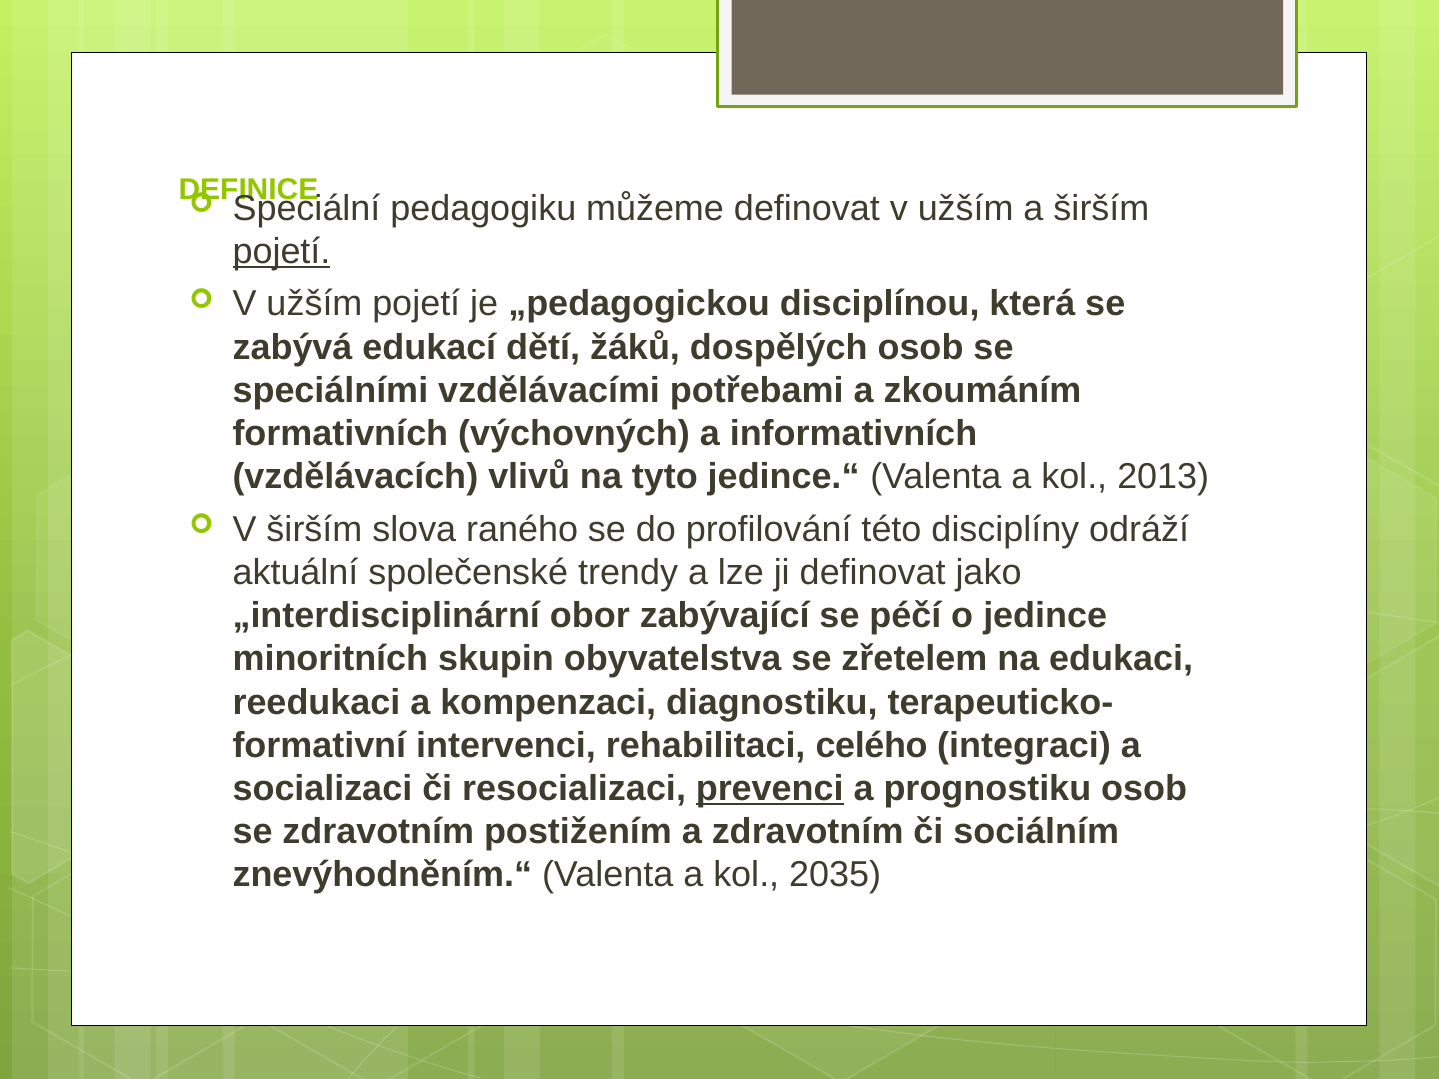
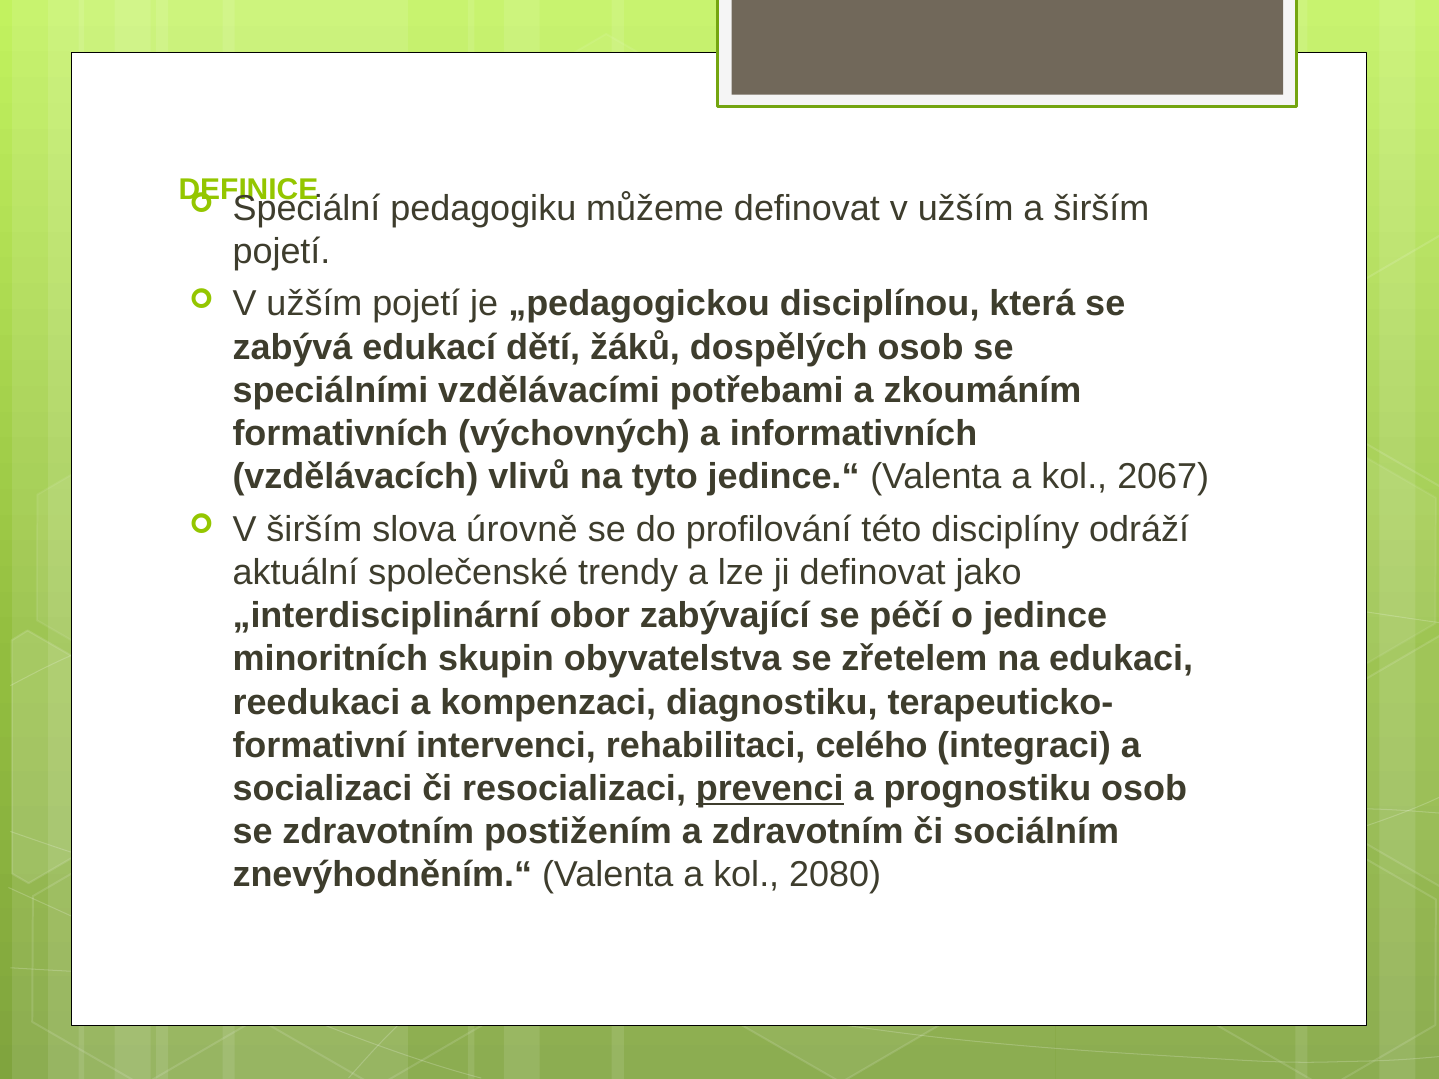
pojetí underline: present -> none (281, 251)
2013: 2013 -> 2067 (1163, 477)
raného: raného -> úrovně (522, 530)
2035: 2035 -> 2080 (835, 875)
